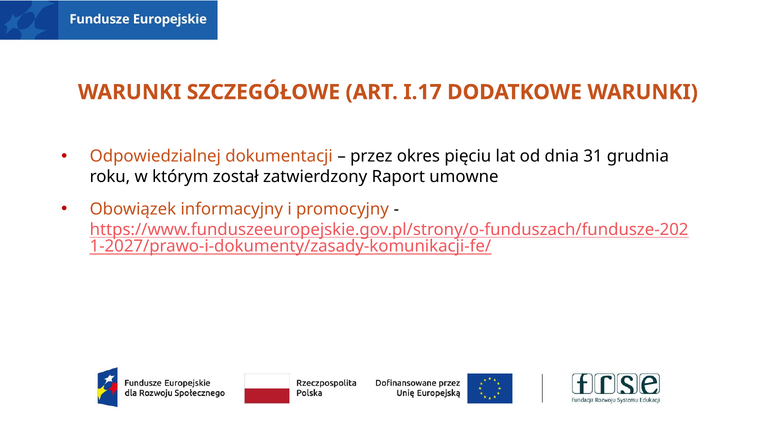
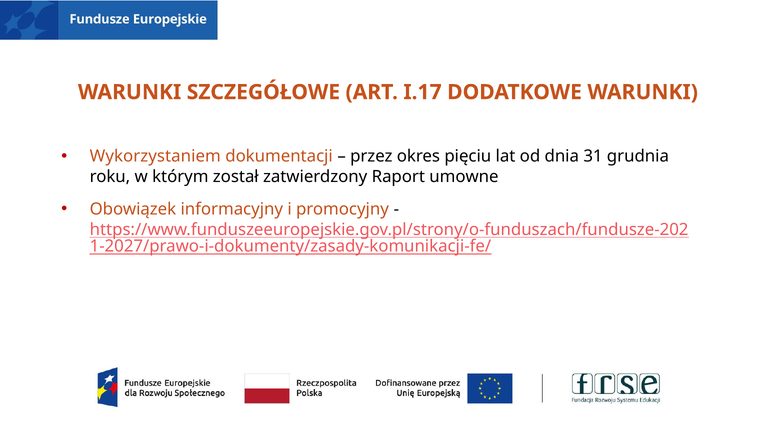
Odpowiedzialnej: Odpowiedzialnej -> Wykorzystaniem (155, 157)
